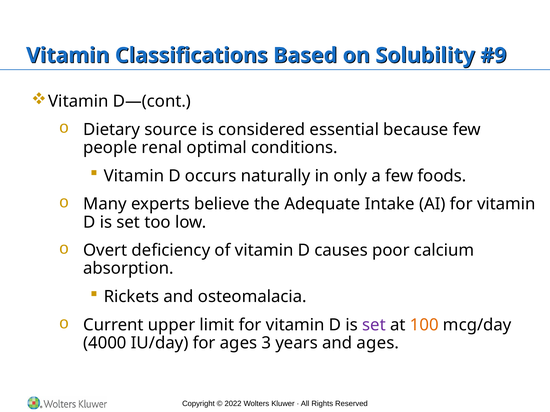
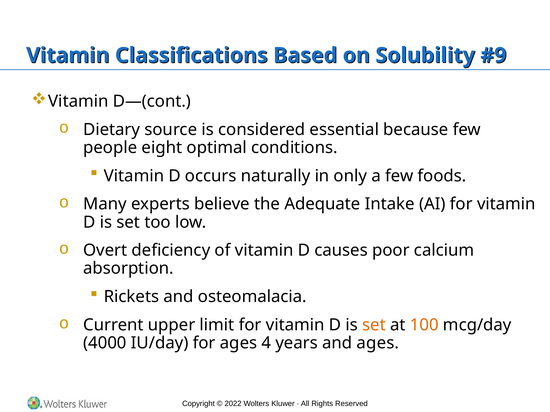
renal: renal -> eight (162, 148)
set colour: purple -> orange (374, 325)
3: 3 -> 4 (266, 343)
